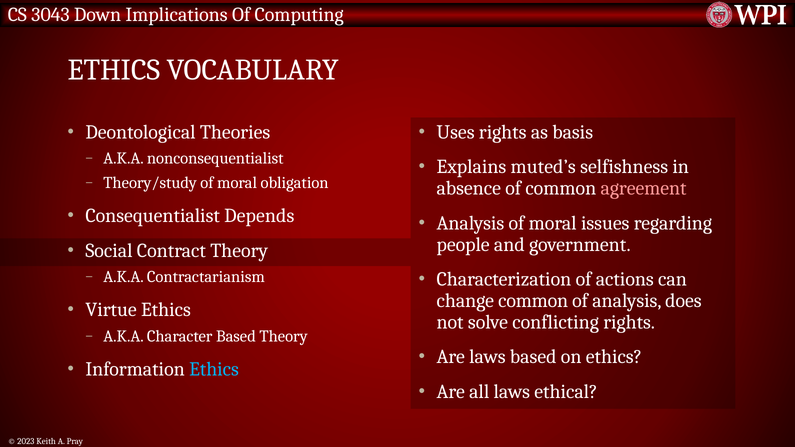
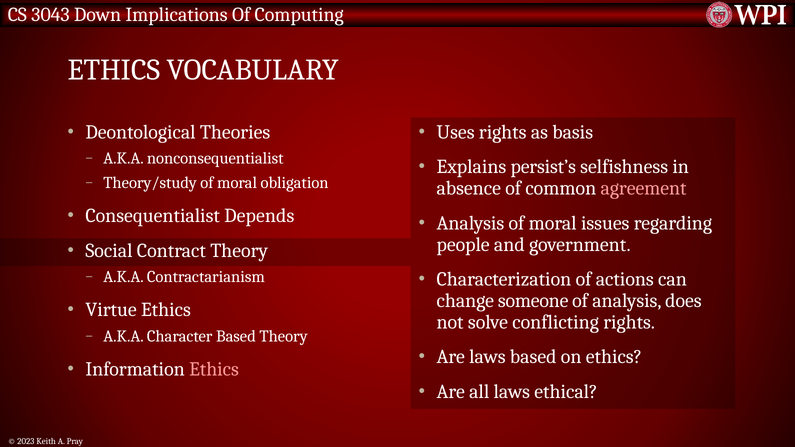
muted’s: muted’s -> persist’s (543, 167)
change common: common -> someone (533, 301)
Ethics colour: light blue -> pink (214, 369)
